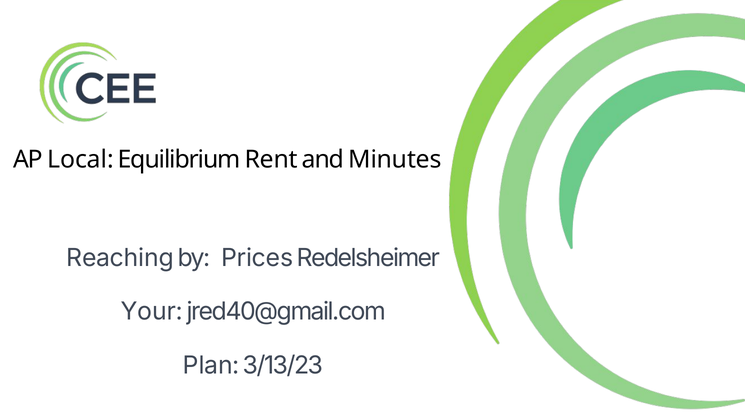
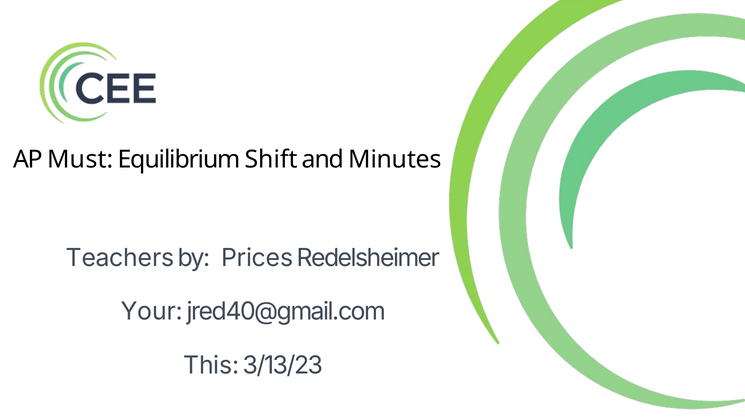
Local: Local -> Must (80, 160)
Rent: Rent -> Shift (271, 160)
Reaching: Reaching -> Teachers (120, 258)
Plan: Plan -> This (211, 365)
